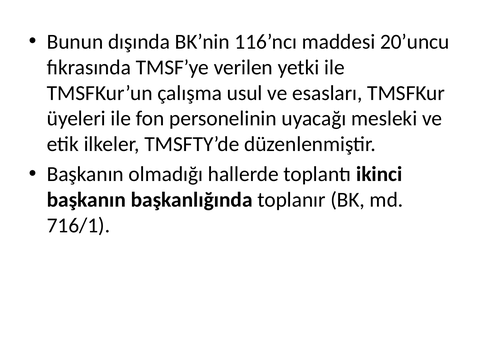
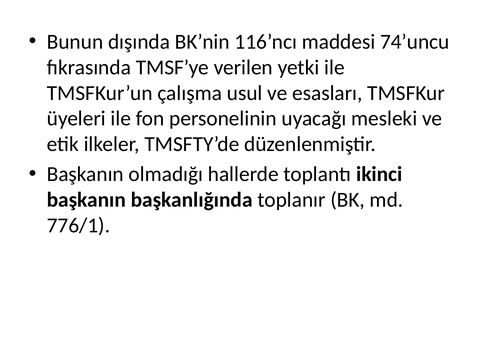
20’uncu: 20’uncu -> 74’uncu (415, 42)
716/1: 716/1 -> 776/1 (78, 225)
